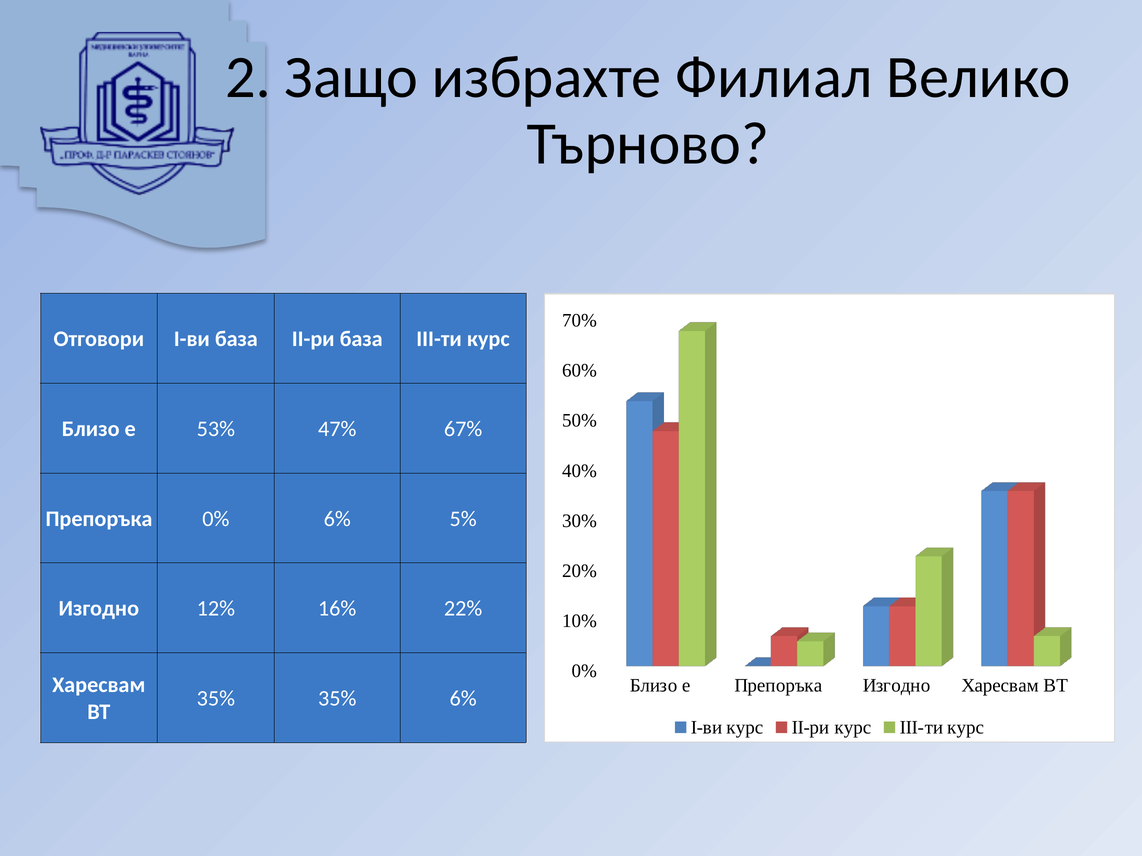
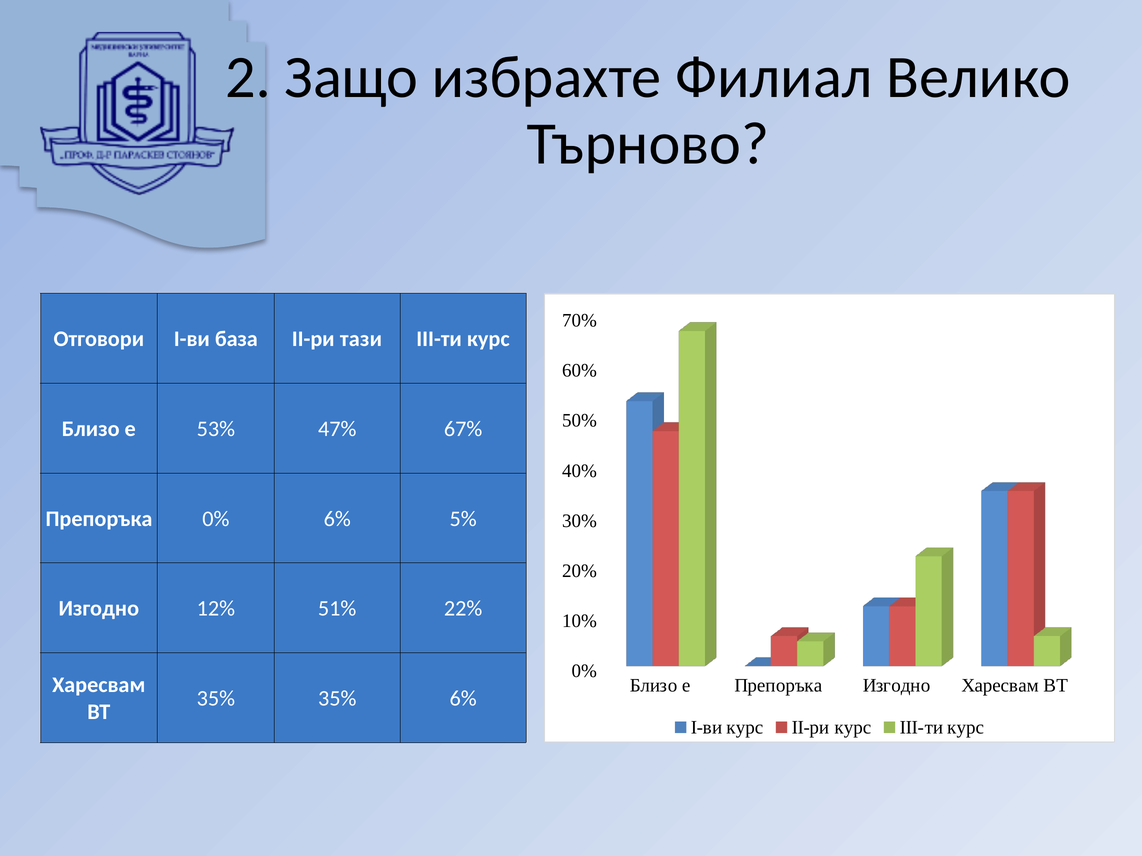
II-ри база: база -> тази (361, 339)
16%: 16% -> 51% (337, 609)
